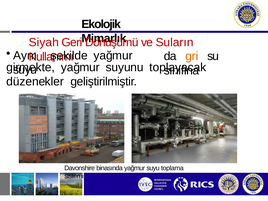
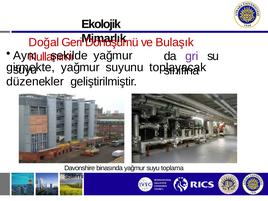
Siyah: Siyah -> Doğal (44, 42)
Suların: Suların -> Bulaşık (175, 42)
gri colour: orange -> purple (192, 56)
